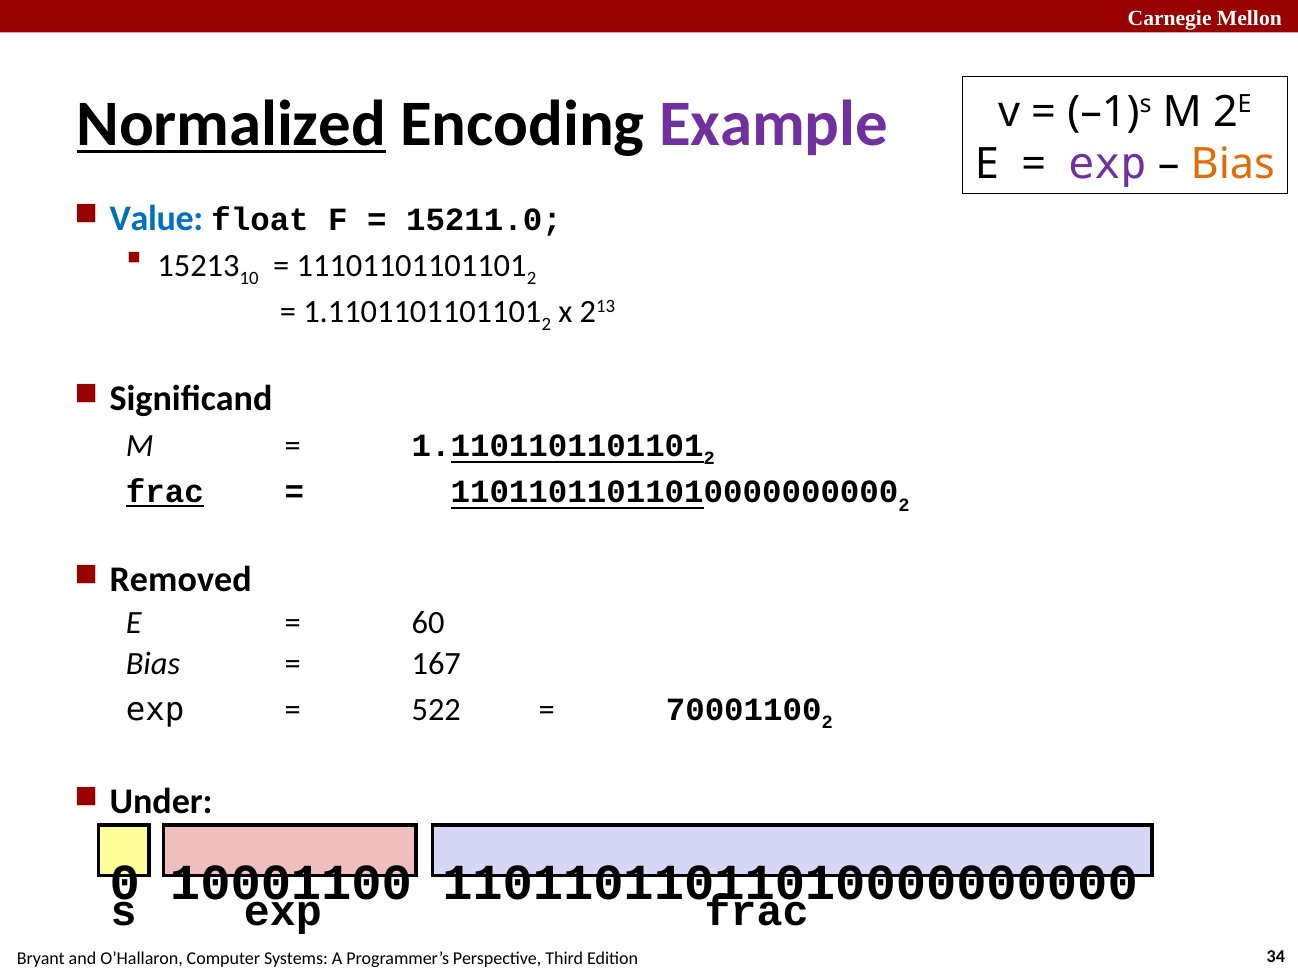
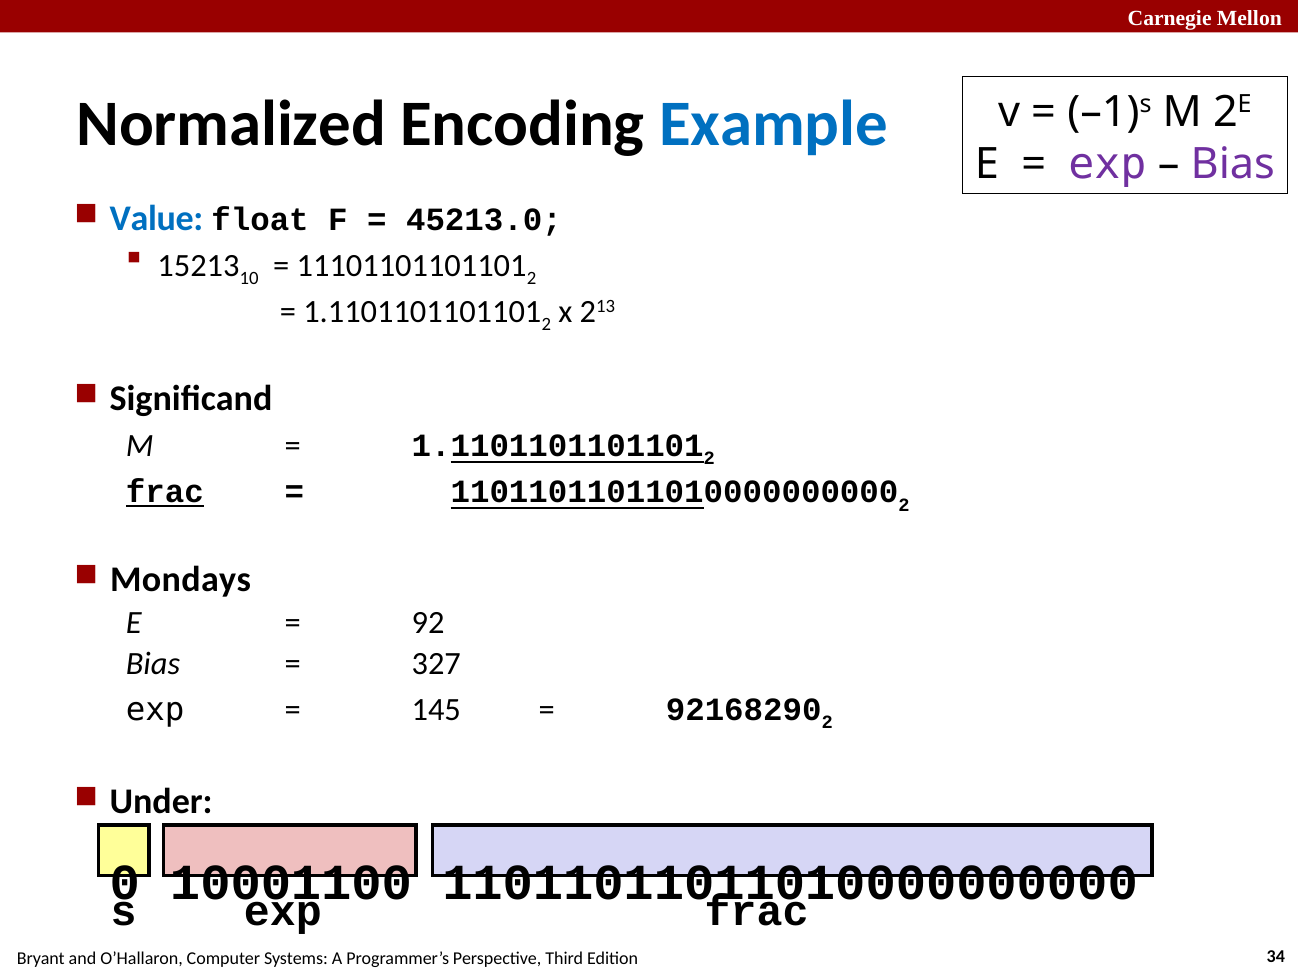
Normalized underline: present -> none (231, 124)
Example colour: purple -> blue (774, 124)
Bias colour: orange -> purple (1233, 164)
15211.0: 15211.0 -> 45213.0 (484, 220)
Removed: Removed -> Mondays (181, 580)
60: 60 -> 92 (428, 623)
167: 167 -> 327 (436, 664)
522: 522 -> 145 (436, 710)
70001100: 70001100 -> 92168290 (744, 710)
